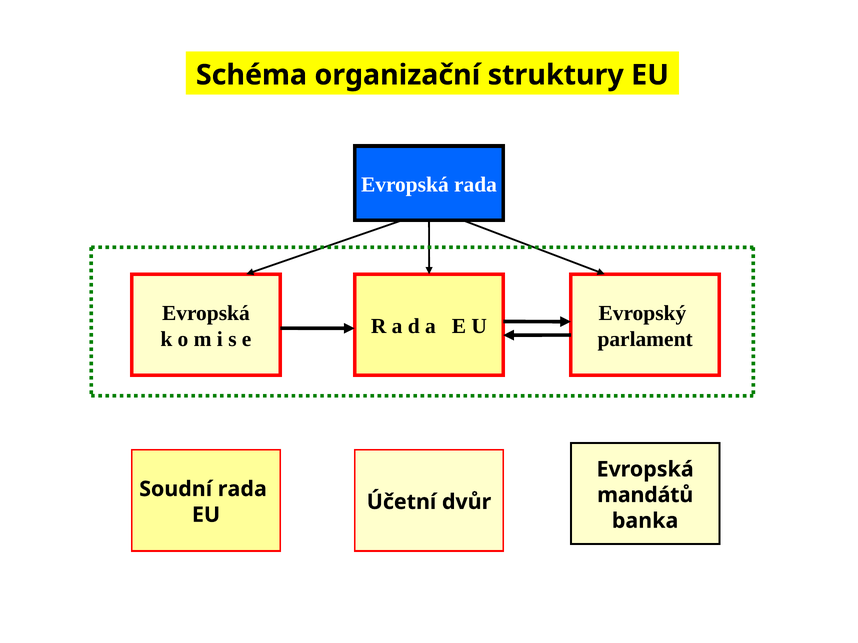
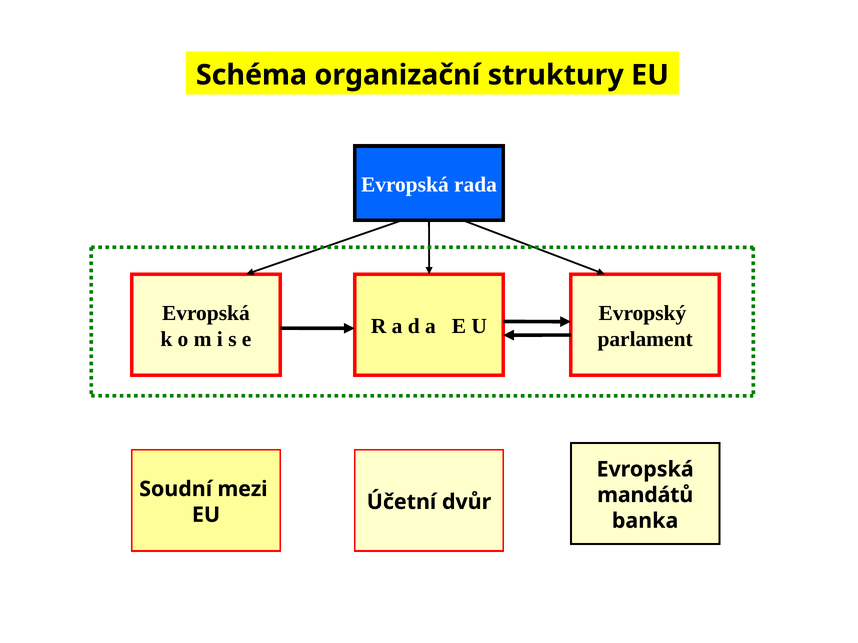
Soudní rada: rada -> mezi (242, 489)
